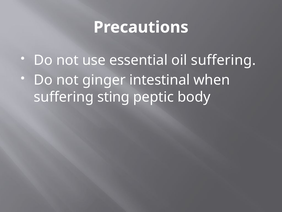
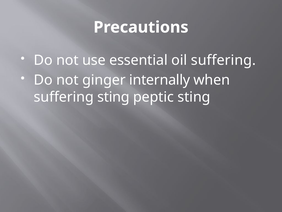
intestinal: intestinal -> internally (160, 80)
peptic body: body -> sting (194, 97)
